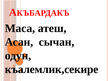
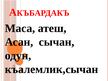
къалемлик,секире: къалемлик,секире -> къалемлик,сычан (52, 69)
